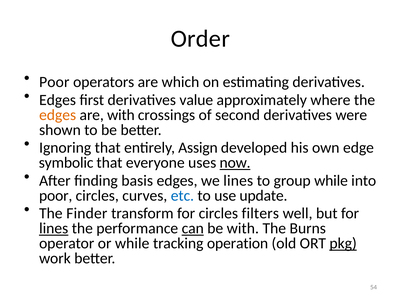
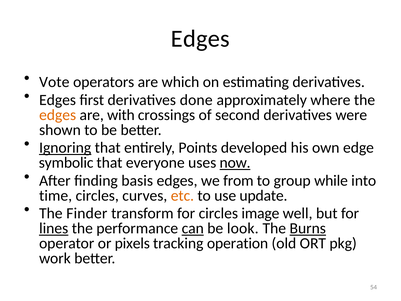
Order: Order -> Edges (200, 39)
Poor: Poor -> Vote (54, 82)
value: value -> done (196, 100)
Ignoring underline: none -> present (65, 148)
Assign: Assign -> Points (198, 148)
we lines: lines -> from (238, 180)
poor: poor -> time (56, 195)
etc colour: blue -> orange (182, 195)
filters: filters -> image (260, 213)
be with: with -> look (243, 228)
Burns underline: none -> present (308, 228)
or while: while -> pixels (132, 243)
pkg underline: present -> none (343, 243)
